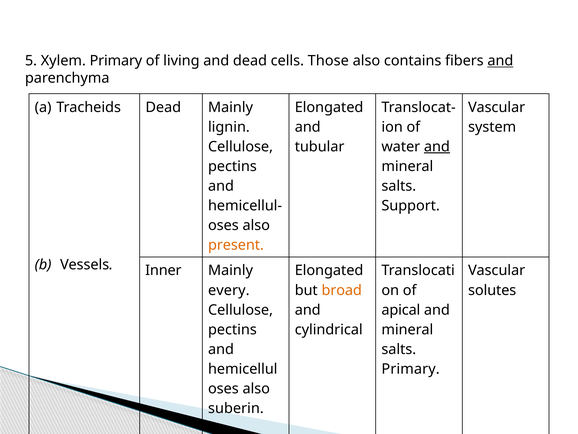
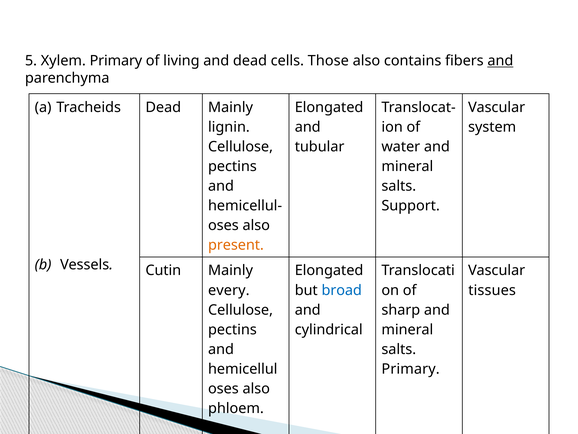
and underline: present -> none (437, 146)
Inner: Inner -> Cutin (163, 270)
broad colour: orange -> blue (342, 290)
solutes: solutes -> tissues (492, 290)
apical: apical -> sharp (401, 310)
suberin: suberin -> phloem (236, 408)
